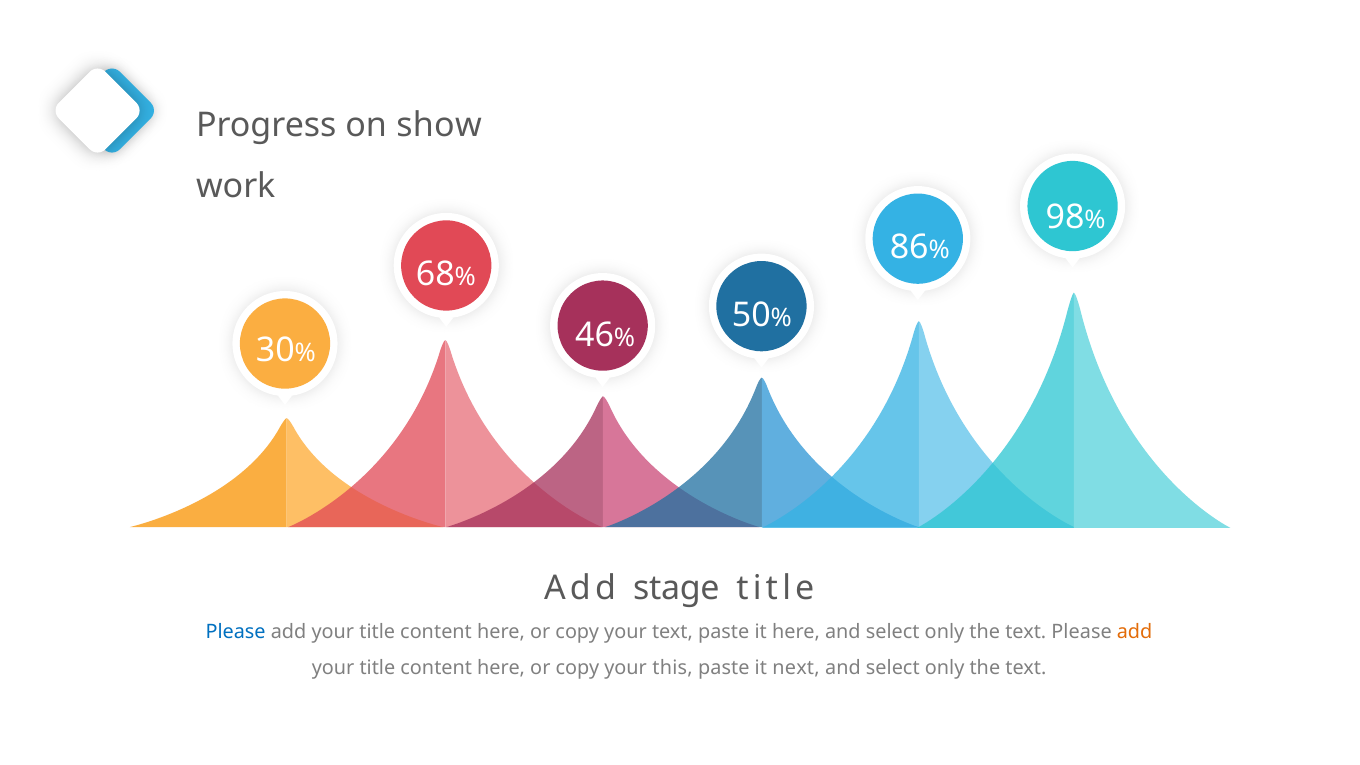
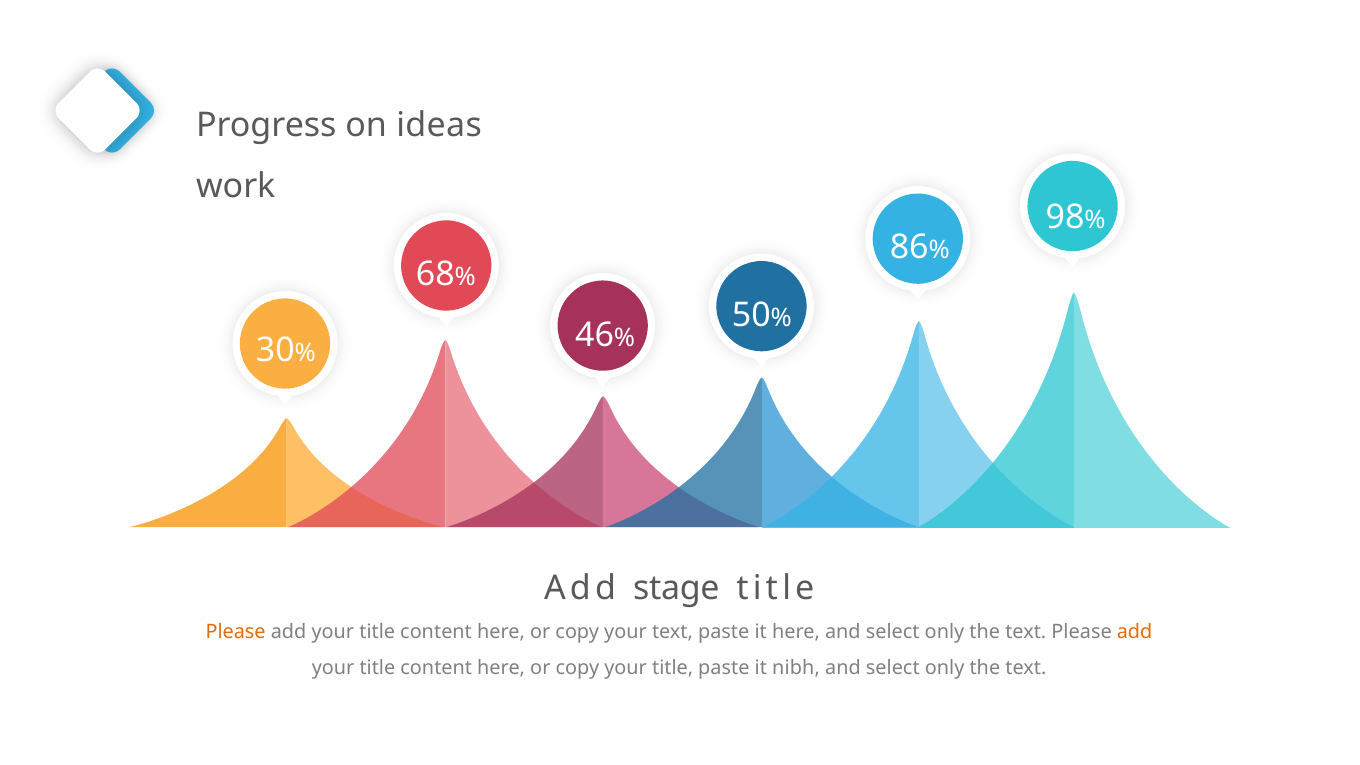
show: show -> ideas (439, 125)
Please colour: blue -> orange (236, 632)
copy your this: this -> title (673, 668)
next: next -> nibh (796, 668)
